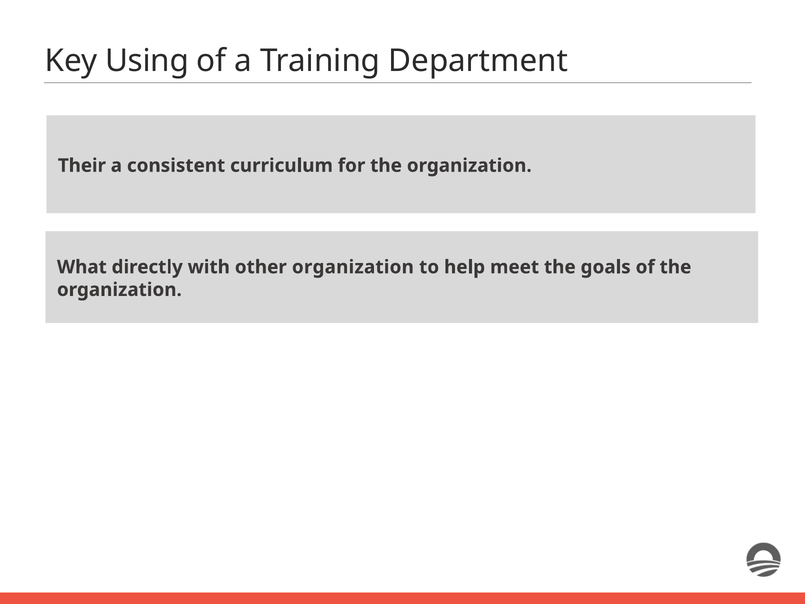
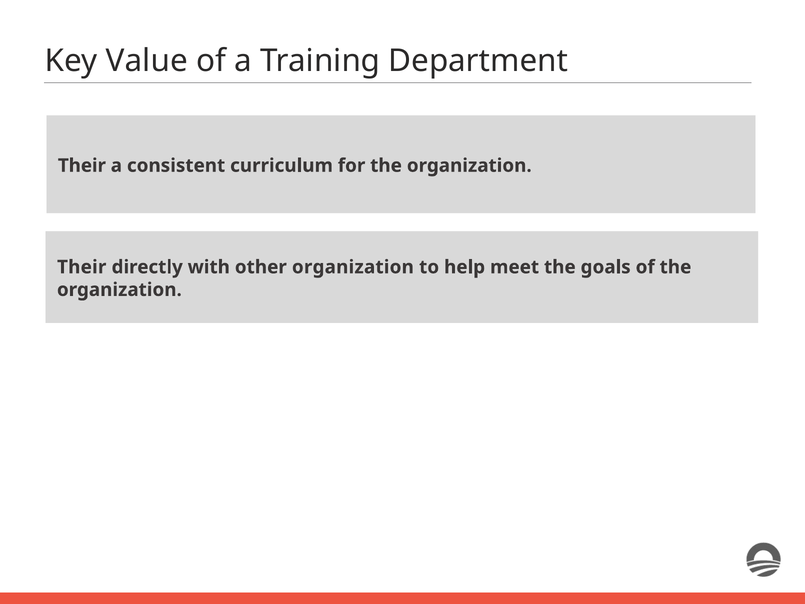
Using: Using -> Value (147, 61)
What: What -> Their (82, 267)
